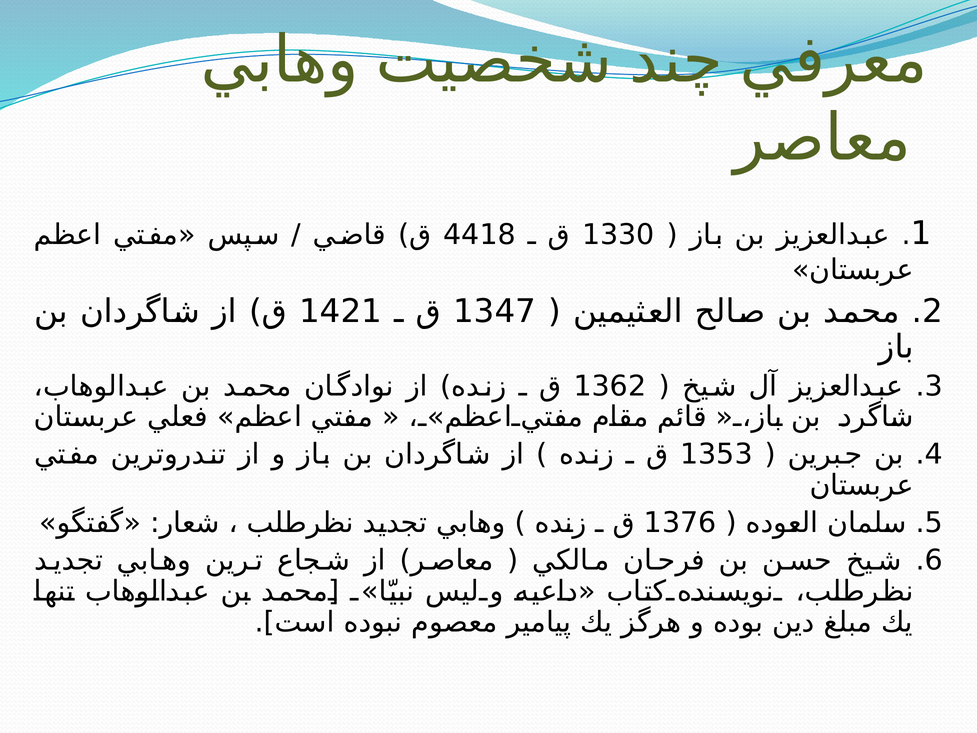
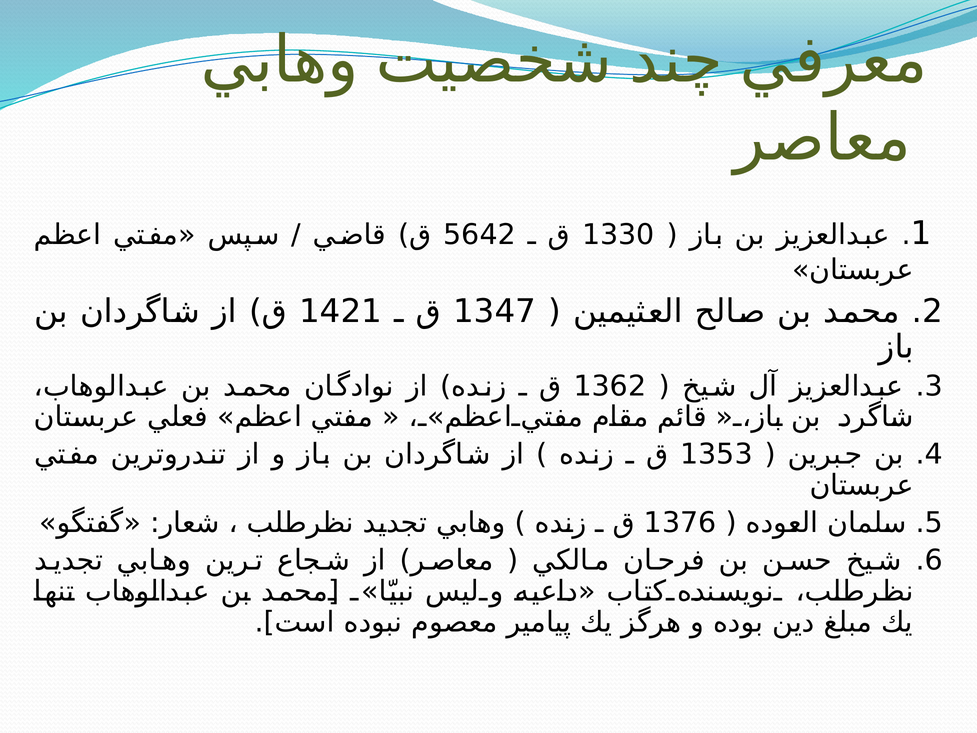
4418: 4418 -> 5642 (480, 235)
